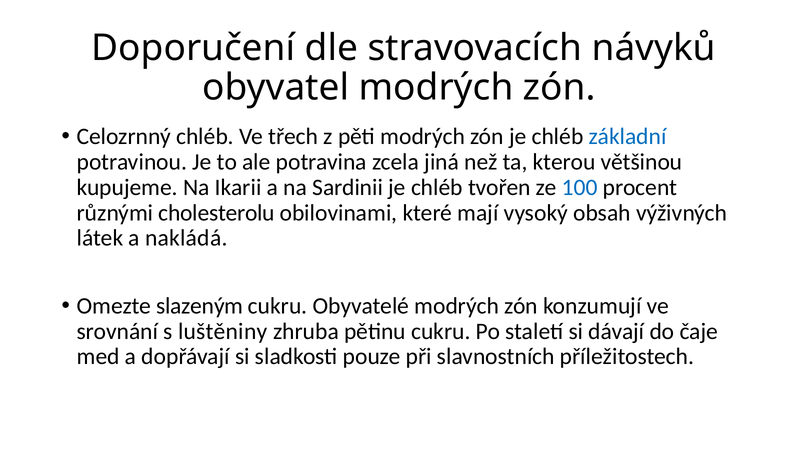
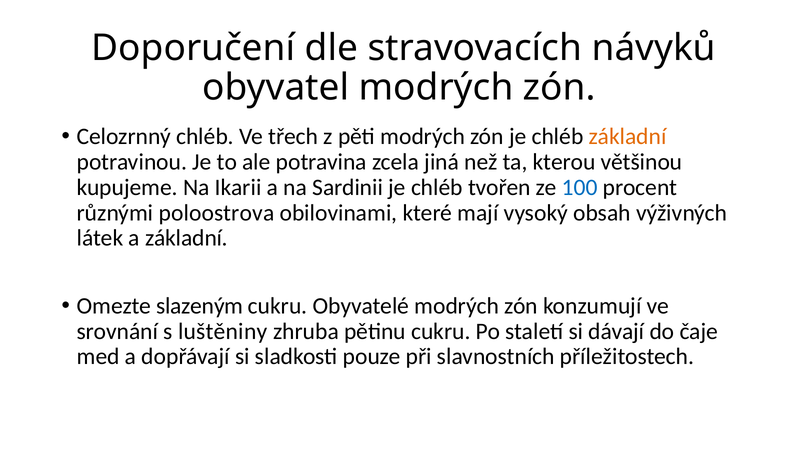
základní colour: blue -> orange (628, 137)
cholesterolu: cholesterolu -> poloostrova (216, 213)
a nakládá: nakládá -> základní (187, 238)
